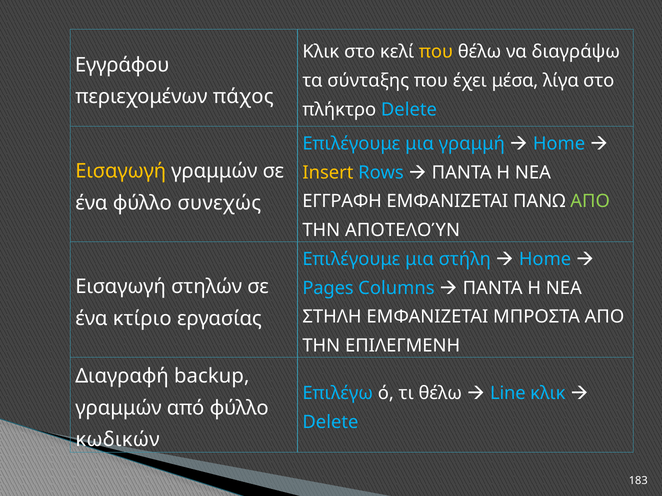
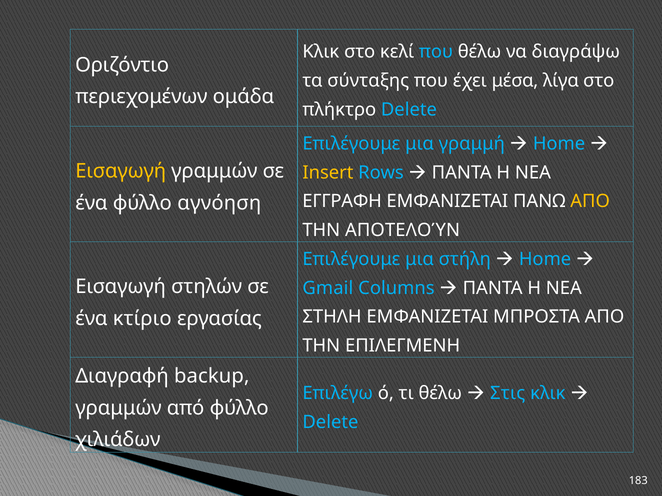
που colour: yellow -> light blue (436, 52)
Εγγράφου: Εγγράφου -> Οριζόντιο (122, 65)
πάχος: πάχος -> ομάδα (243, 97)
ΑΠΟ colour: light green -> yellow (590, 202)
συνεχώς: συνεχώς -> αγνόηση (219, 203)
Pages: Pages -> Gmail (328, 288)
Line: Line -> Στις (508, 394)
κωδικών: κωδικών -> χιλιάδων (118, 440)
